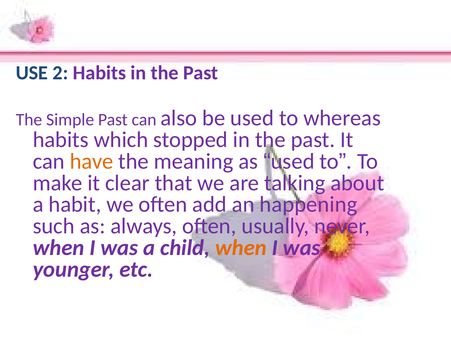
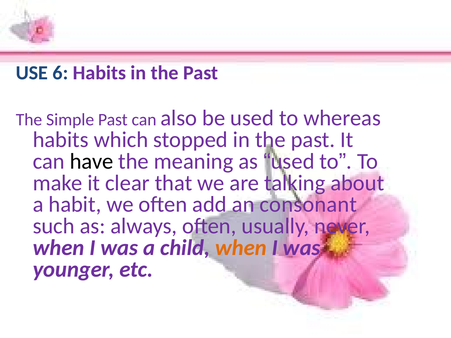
2: 2 -> 6 (60, 73)
have colour: orange -> black (91, 161)
happening: happening -> consonant (308, 205)
